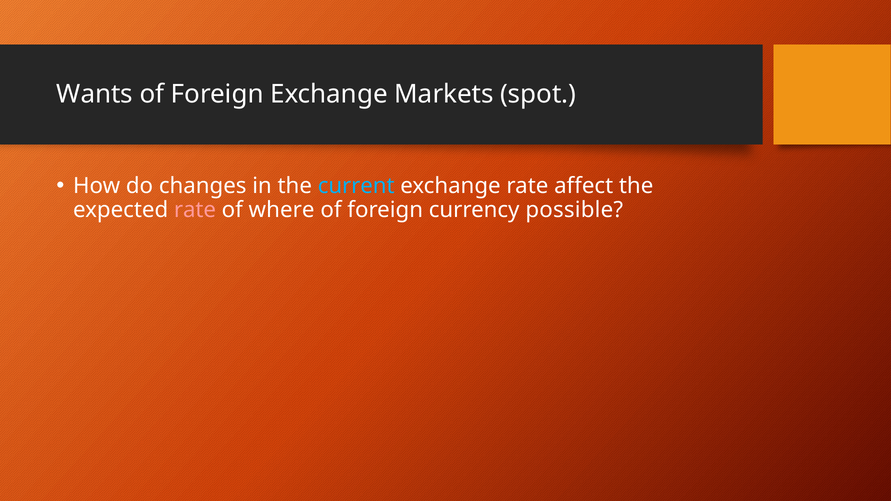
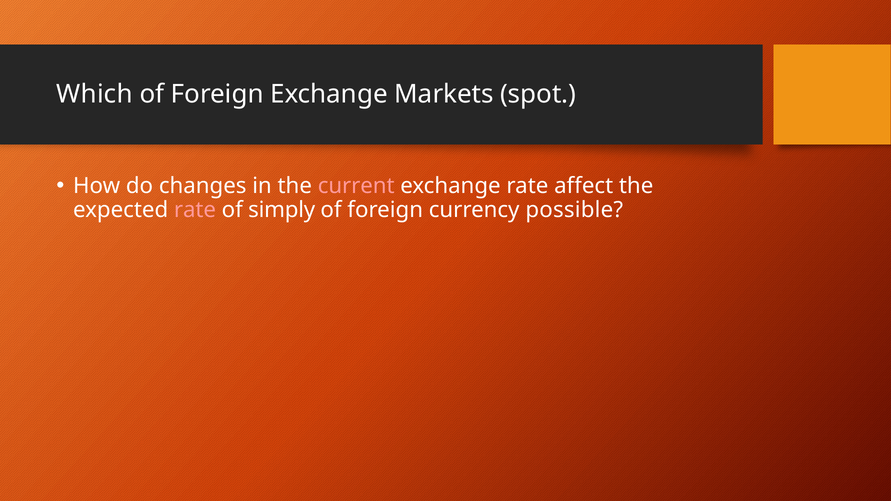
Wants: Wants -> Which (95, 94)
current colour: light blue -> pink (356, 186)
where: where -> simply (282, 210)
